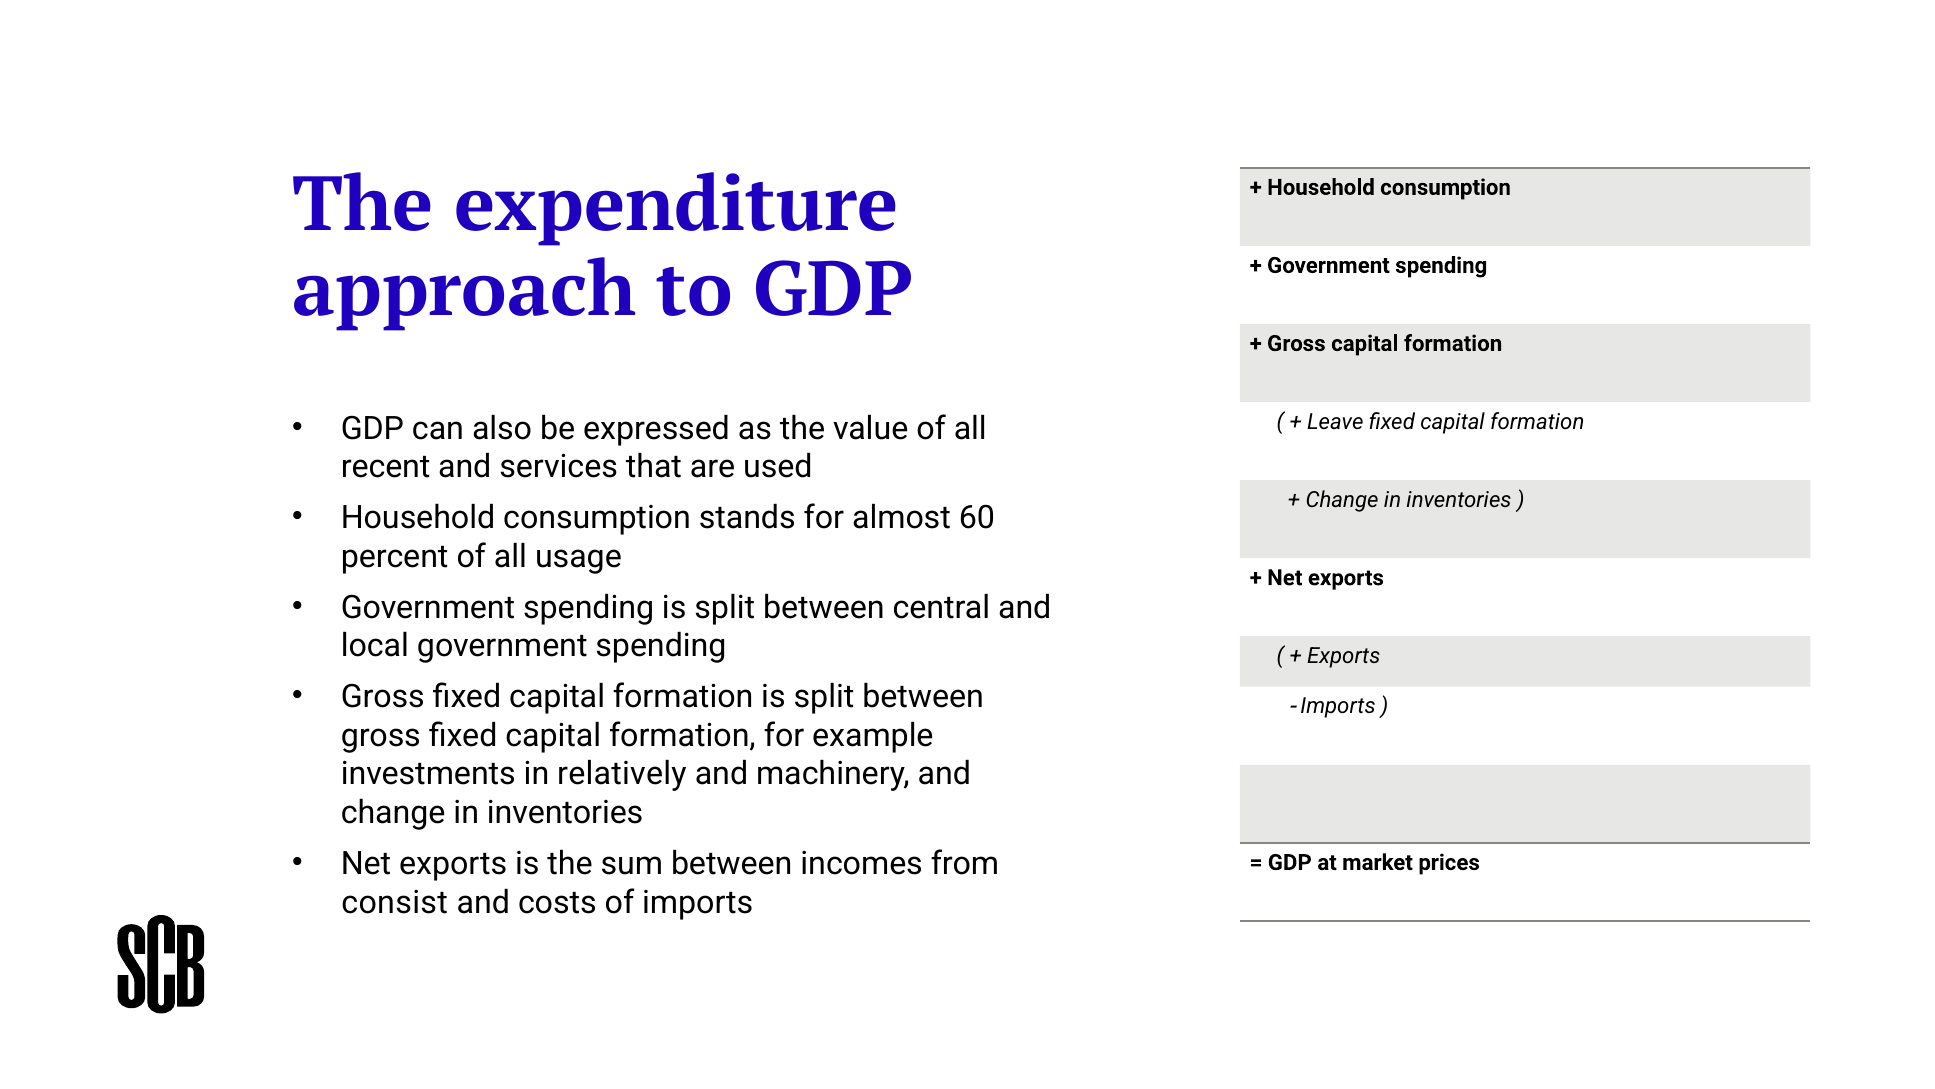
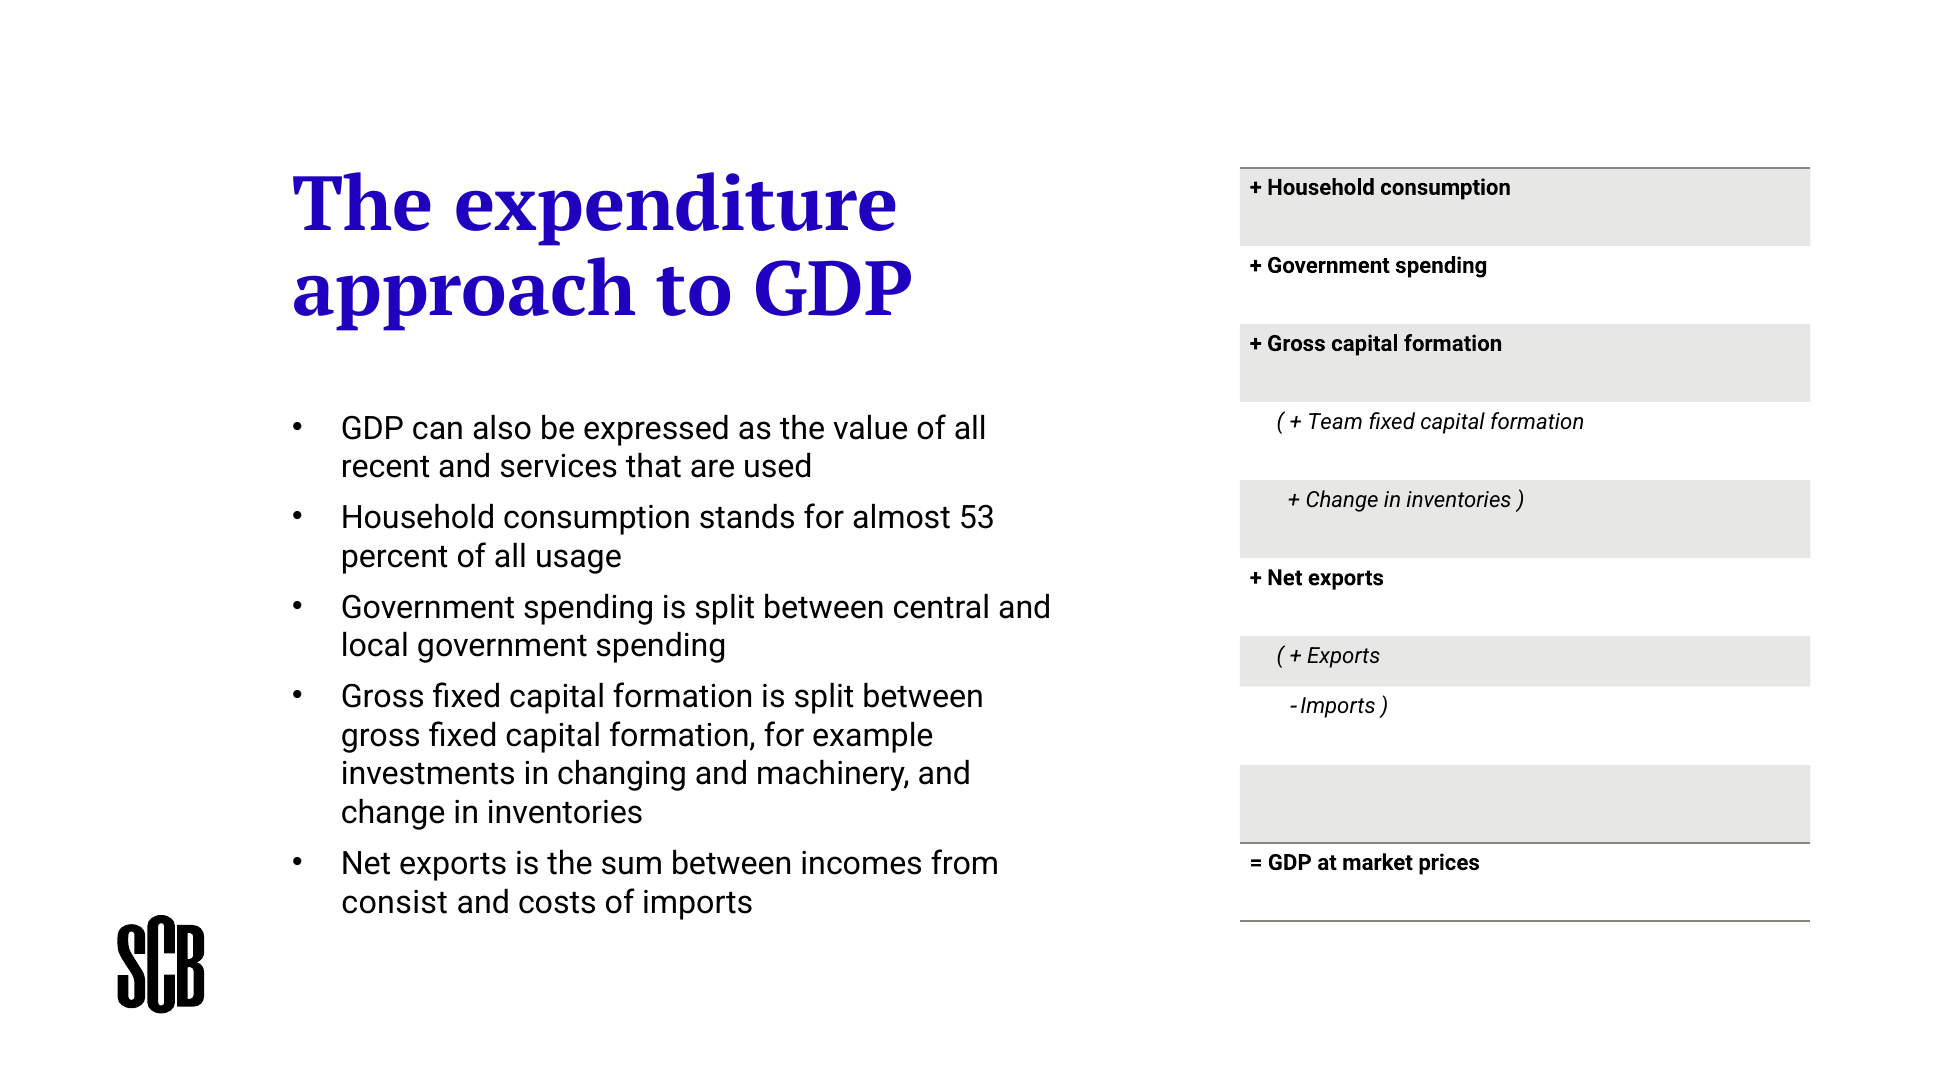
Leave: Leave -> Team (1335, 421)
60: 60 -> 53 (977, 518)
relatively: relatively -> changing (622, 774)
